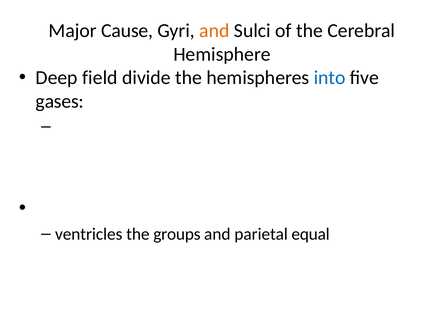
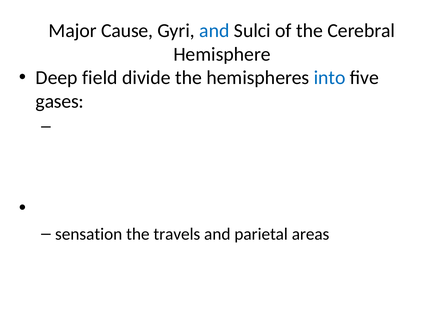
and colour: orange -> blue (214, 31)
ventricles: ventricles -> sensation (89, 234)
groups: groups -> travels (177, 234)
equal: equal -> areas (311, 234)
